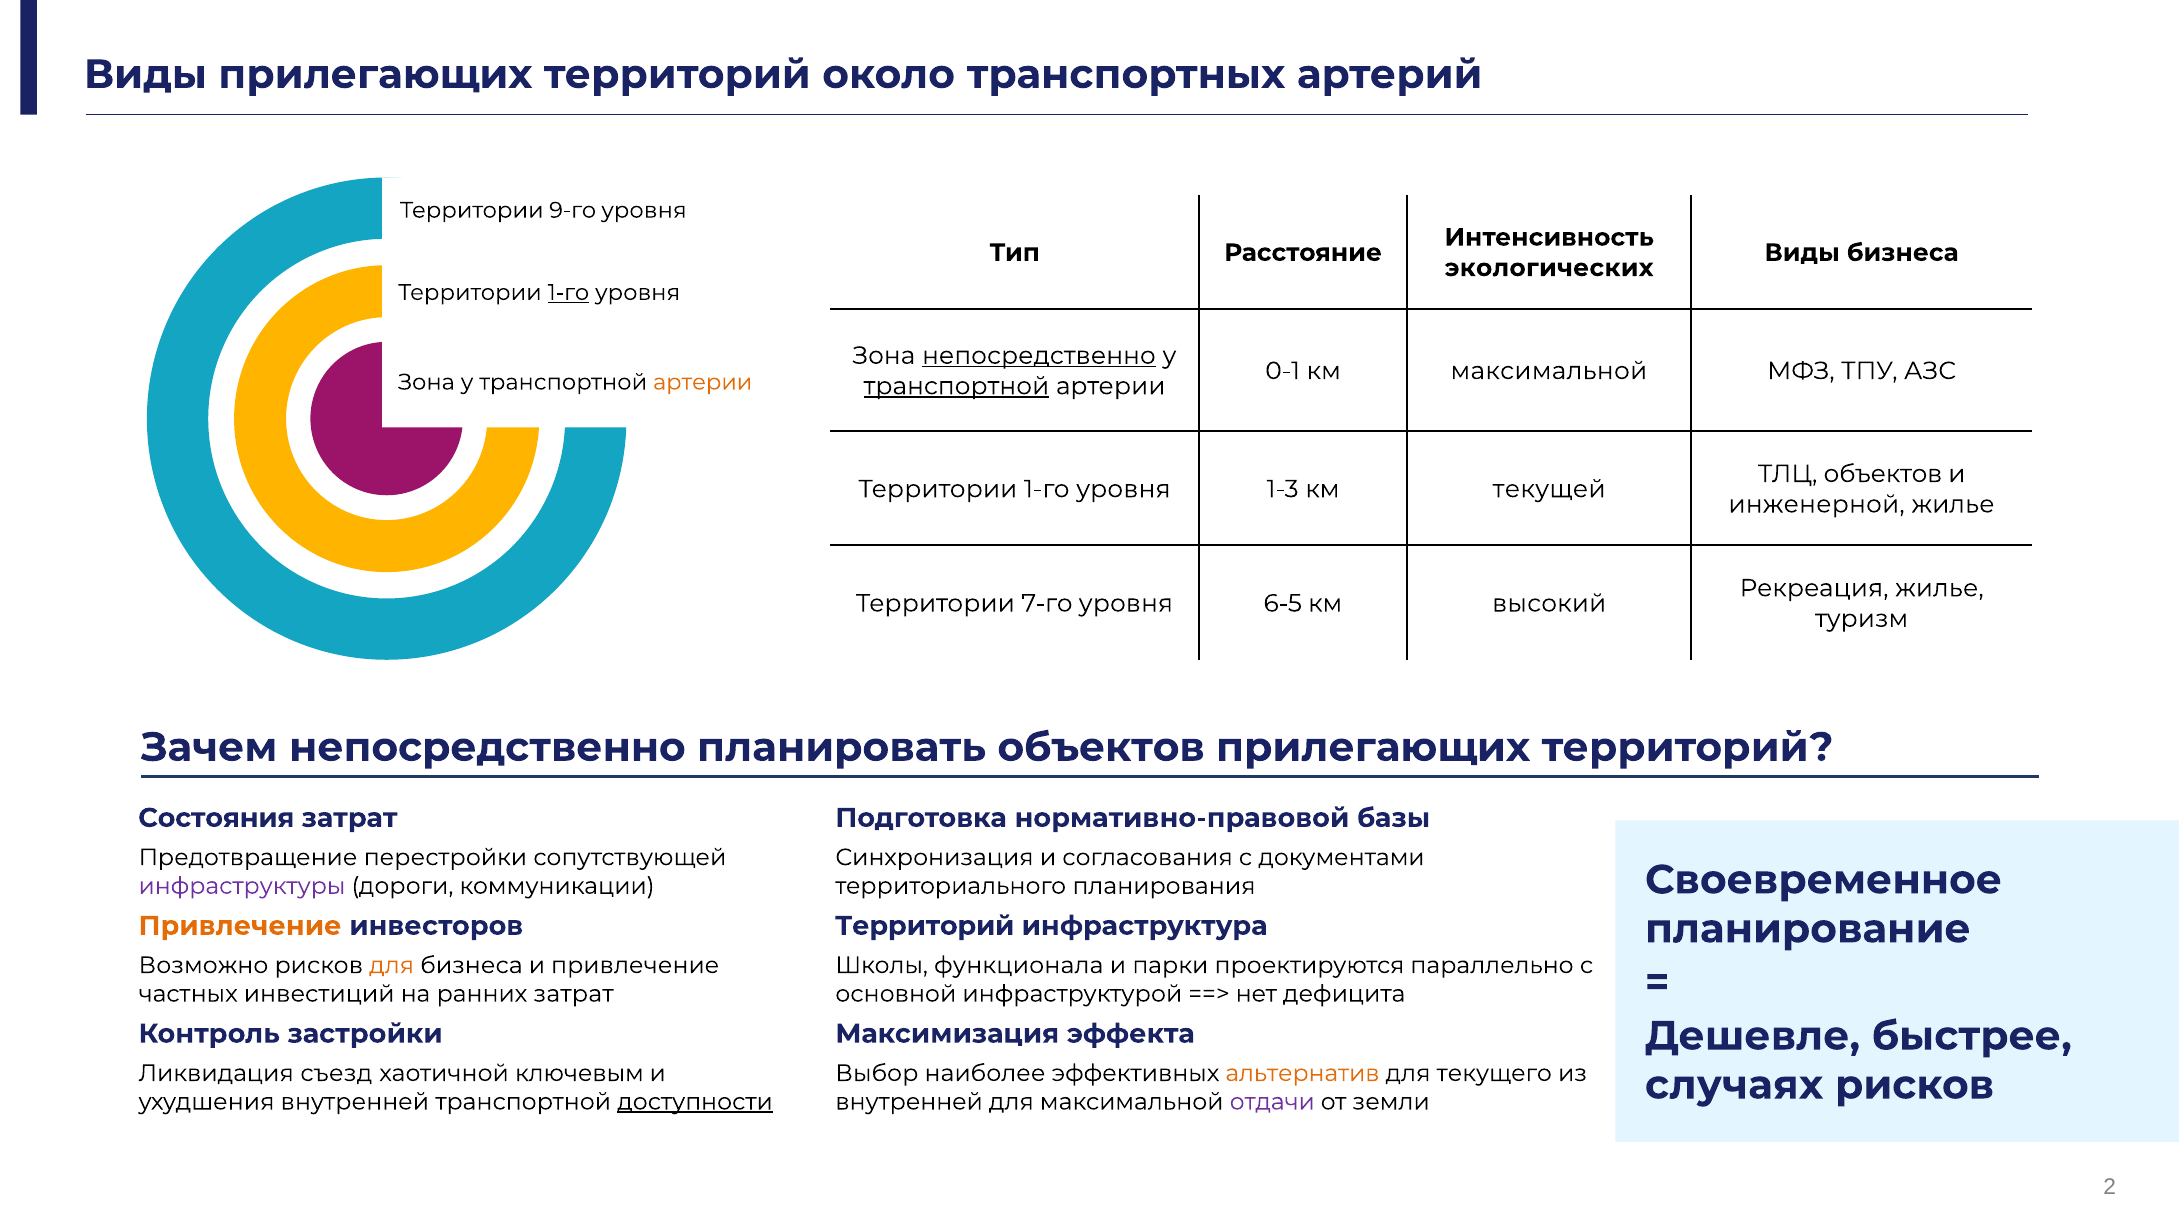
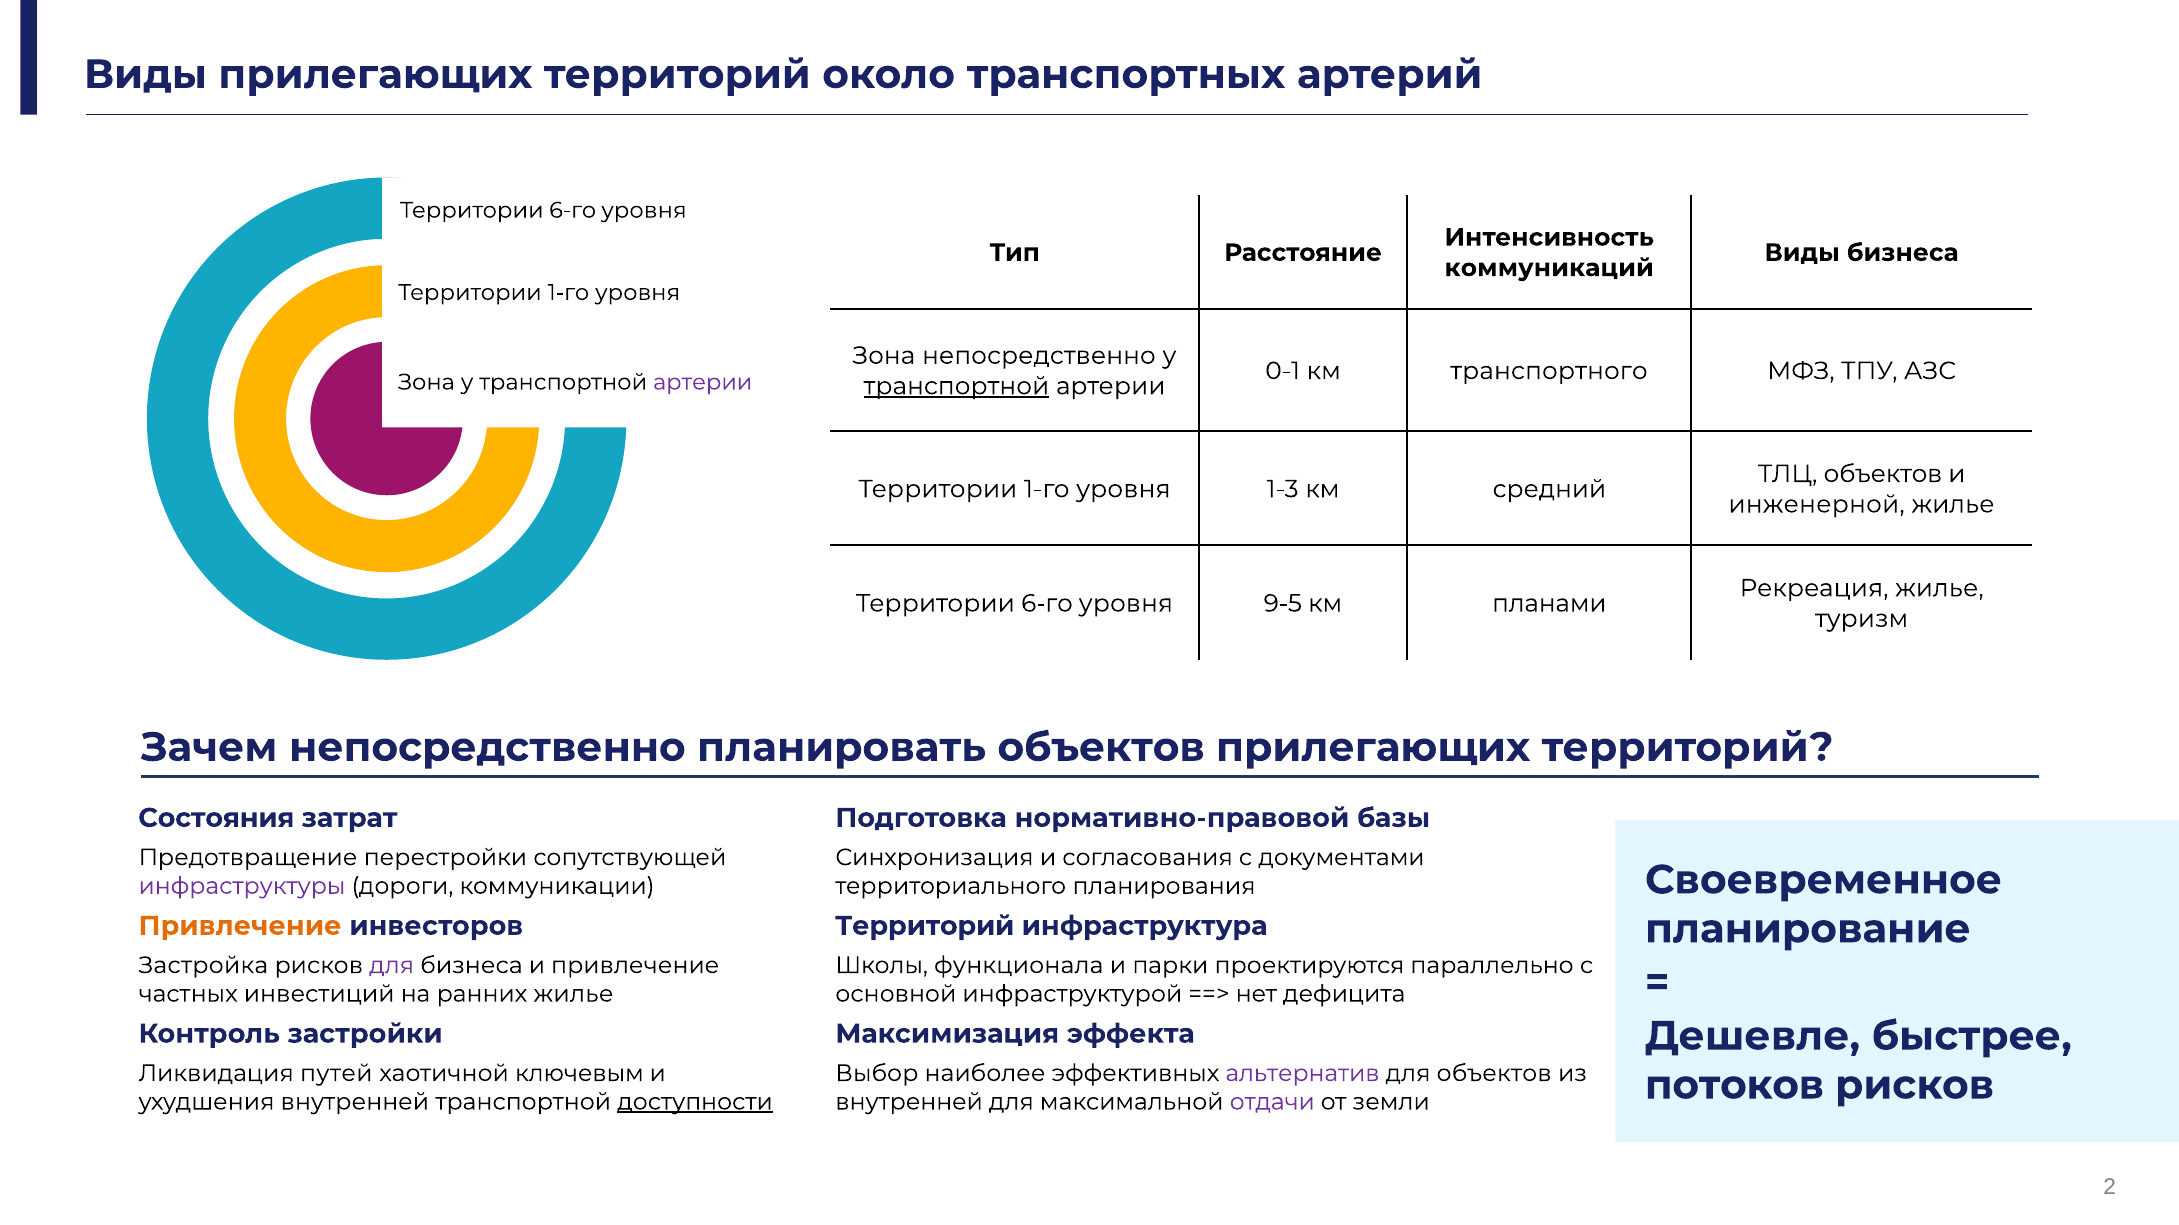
9-го: 9-го -> 6-го (573, 210)
экологических: экологических -> коммуникаций (1549, 268)
1-го underline: present -> none (568, 293)
непосредственно underline: present -> none (1039, 356)
км максимальной: максимальной -> транспортного (1549, 371)
артерии colour: orange -> purple (703, 382)
текущей: текущей -> средний (1549, 489)
7-го: 7-го -> 6-го (1047, 604)
6-5: 6-5 -> 9-5 (1283, 604)
высокий: высокий -> планами (1549, 604)
Возможно: Возможно -> Застройка (203, 966)
для colour: orange -> purple (392, 966)
ранних затрат: затрат -> жилье (573, 994)
съезд: съезд -> путей (336, 1074)
альтернатив colour: orange -> purple (1302, 1074)
для текущего: текущего -> объектов (1494, 1074)
случаях: случаях -> потоков (1734, 1086)
